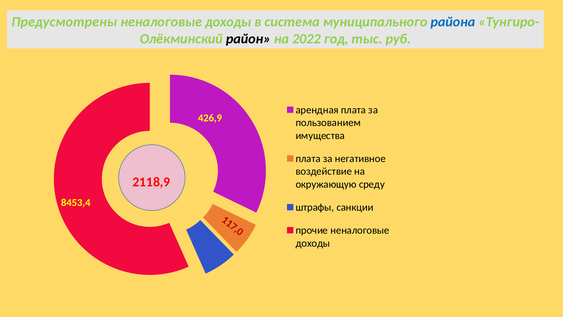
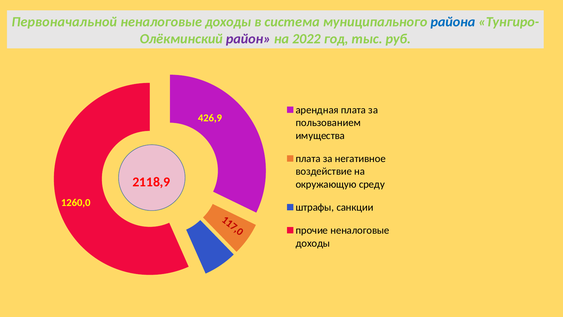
Предусмотрены: Предусмотрены -> Первоначальной (64, 22)
район colour: black -> purple (248, 39)
8453,4: 8453,4 -> 1260,0 (76, 202)
